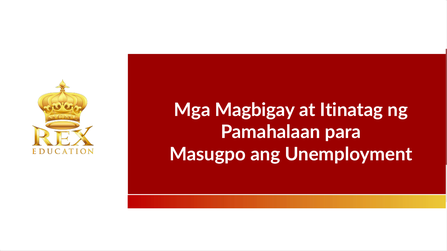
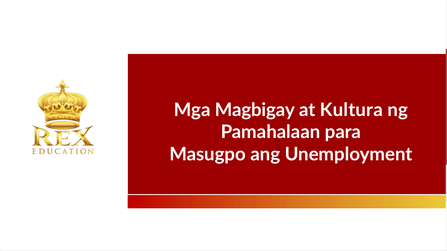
Itinatag: Itinatag -> Kultura (351, 110)
